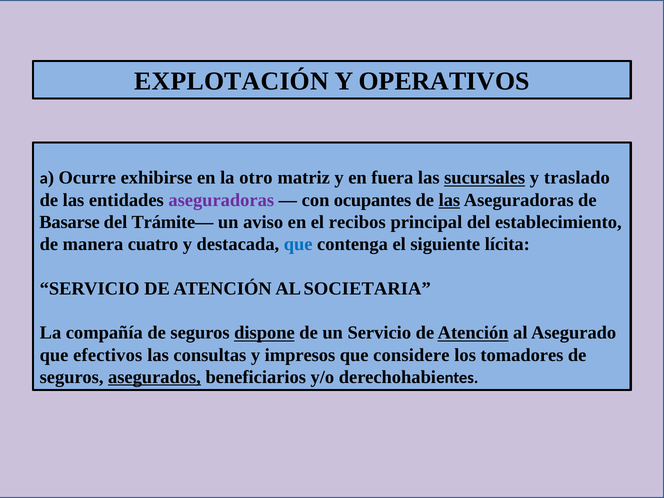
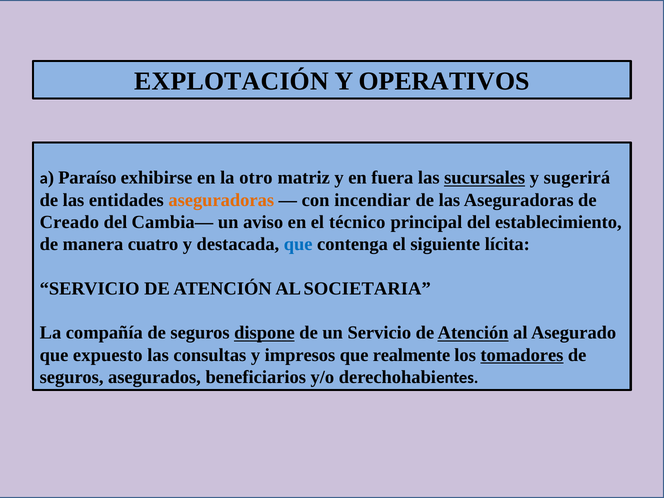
Ocurre: Ocurre -> Paraíso (87, 178)
traslado: traslado -> sugerirá (577, 178)
aseguradoras colour: purple -> orange (221, 200)
ocupantes: ocupantes -> incendiar (372, 200)
las underline: present -> none (449, 200)
Basarse: Basarse -> Creado (69, 222)
Trámite—: Trámite— -> Cambia— (172, 222)
recibos: recibos -> técnico (357, 222)
efectivos: efectivos -> expuesto (108, 355)
considere: considere -> realmente (412, 355)
tomadores underline: none -> present (522, 355)
asegurados underline: present -> none (154, 377)
